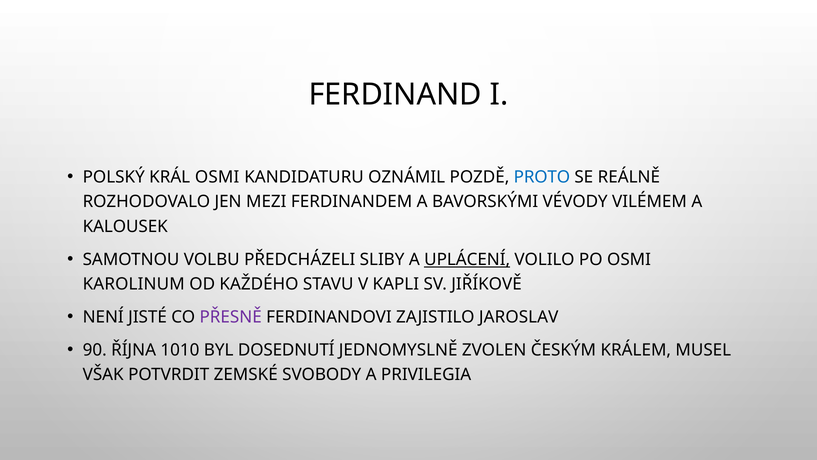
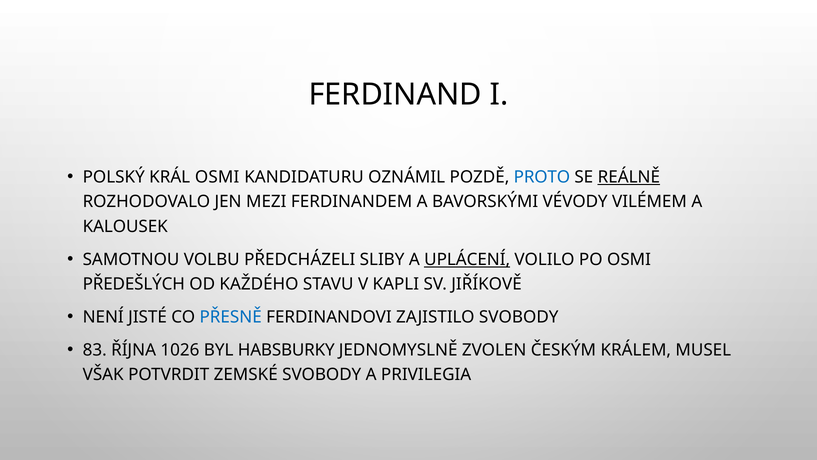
REÁLNĚ underline: none -> present (629, 177)
KAROLINUM: KAROLINUM -> PŘEDEŠLÝCH (134, 284)
PŘESNĚ colour: purple -> blue (231, 317)
ZAJISTILO JAROSLAV: JAROSLAV -> SVOBODY (519, 317)
90: 90 -> 83 (95, 350)
1010: 1010 -> 1026 (180, 350)
DOSEDNUTÍ: DOSEDNUTÍ -> HABSBURKY (286, 350)
